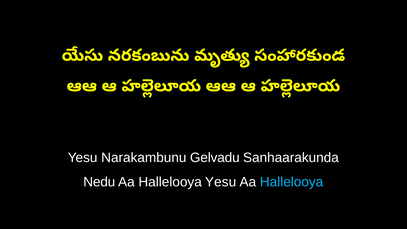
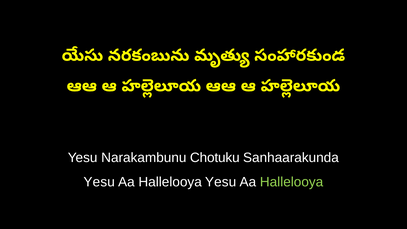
Gelvadu: Gelvadu -> Chotuku (215, 158)
Nedu: Nedu -> Yesu (99, 182)
Hallelooya colour: light blue -> light green (292, 182)
